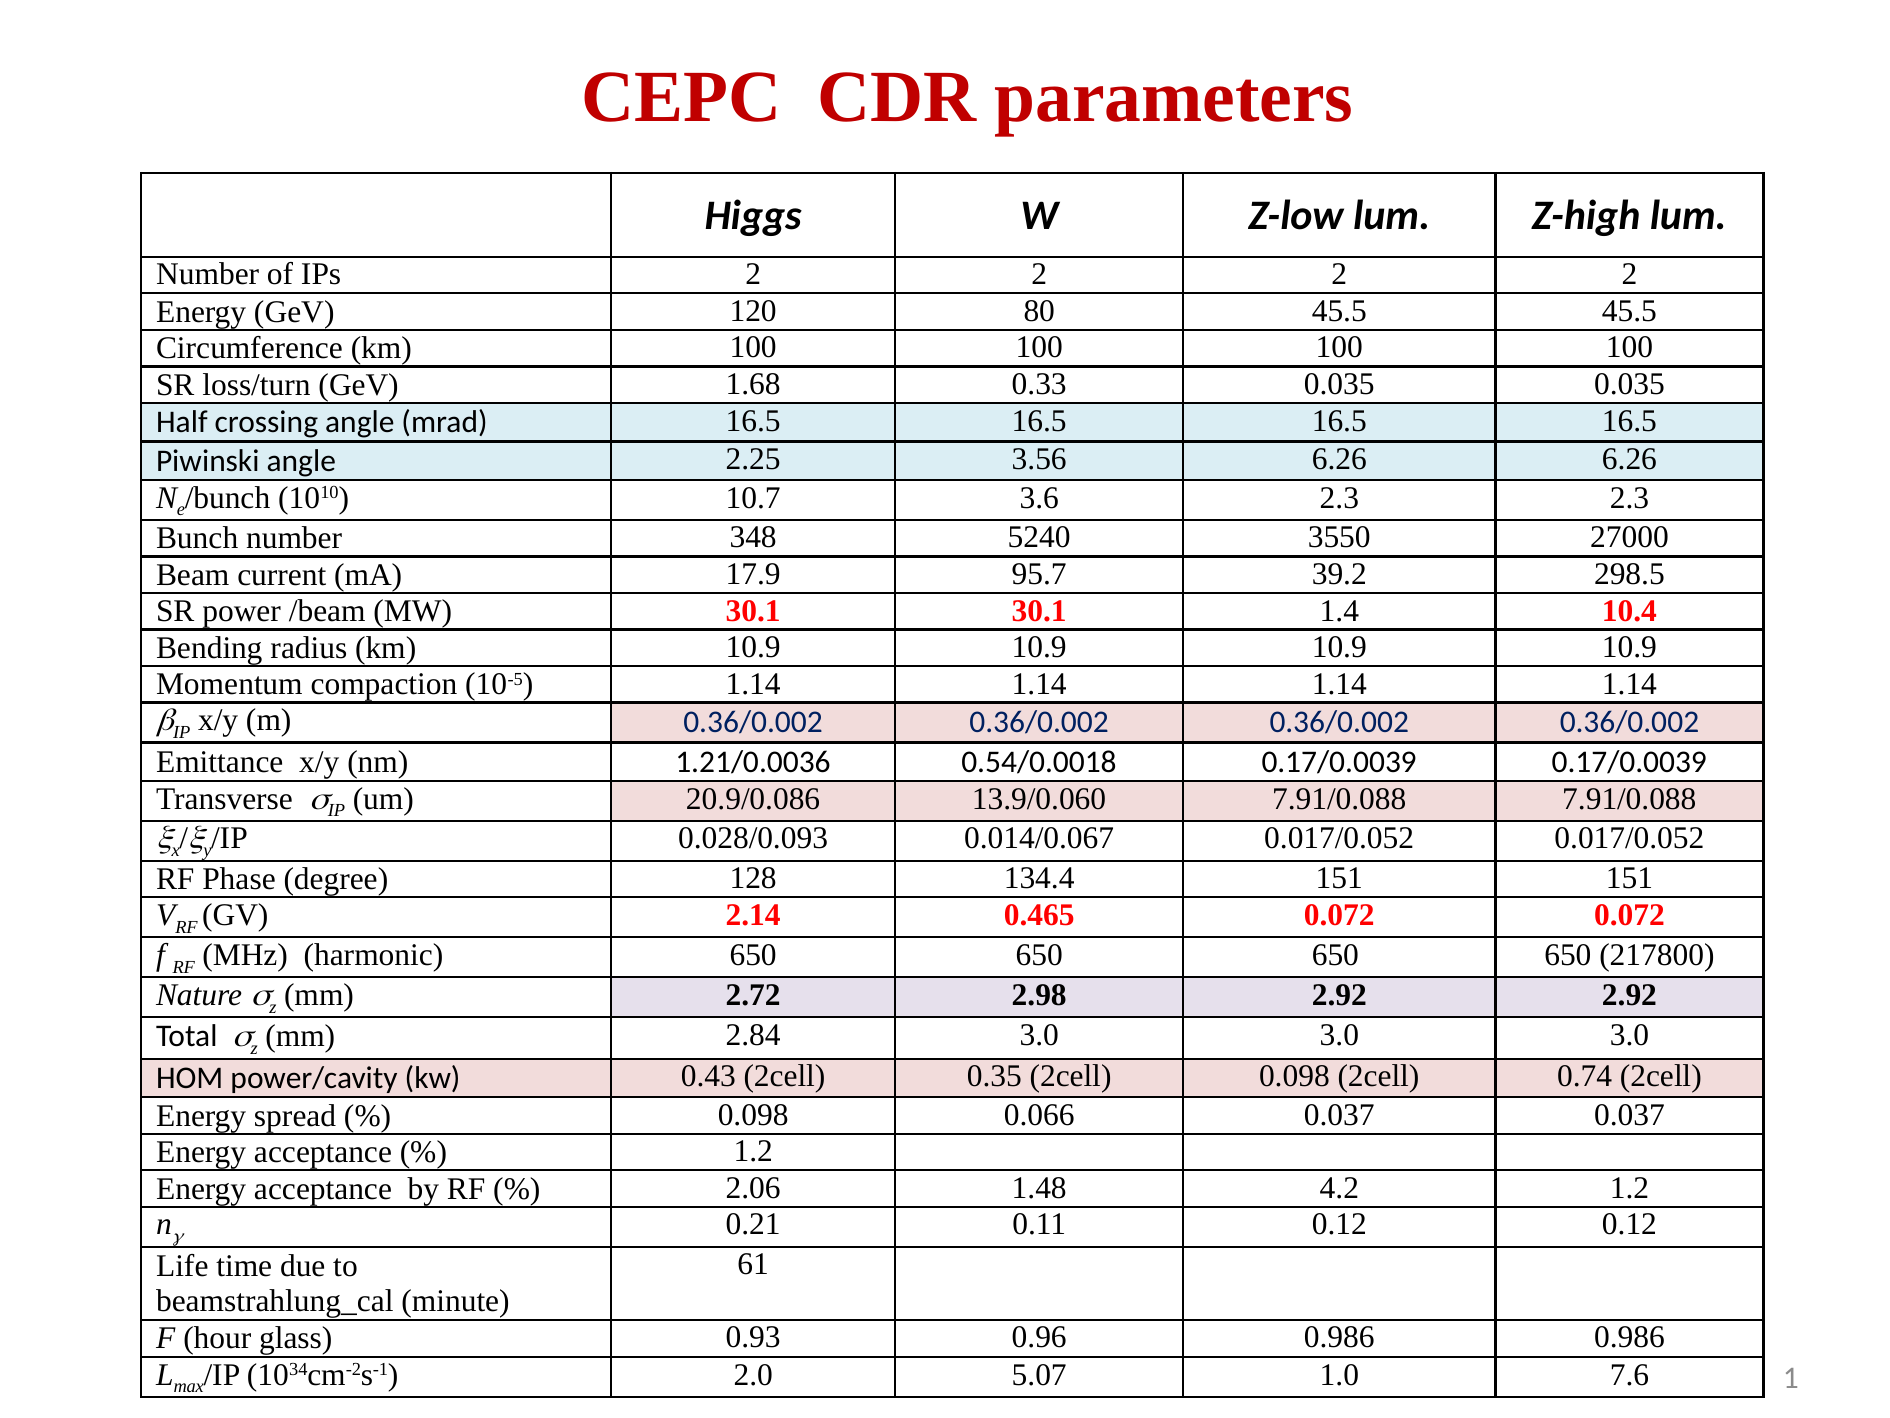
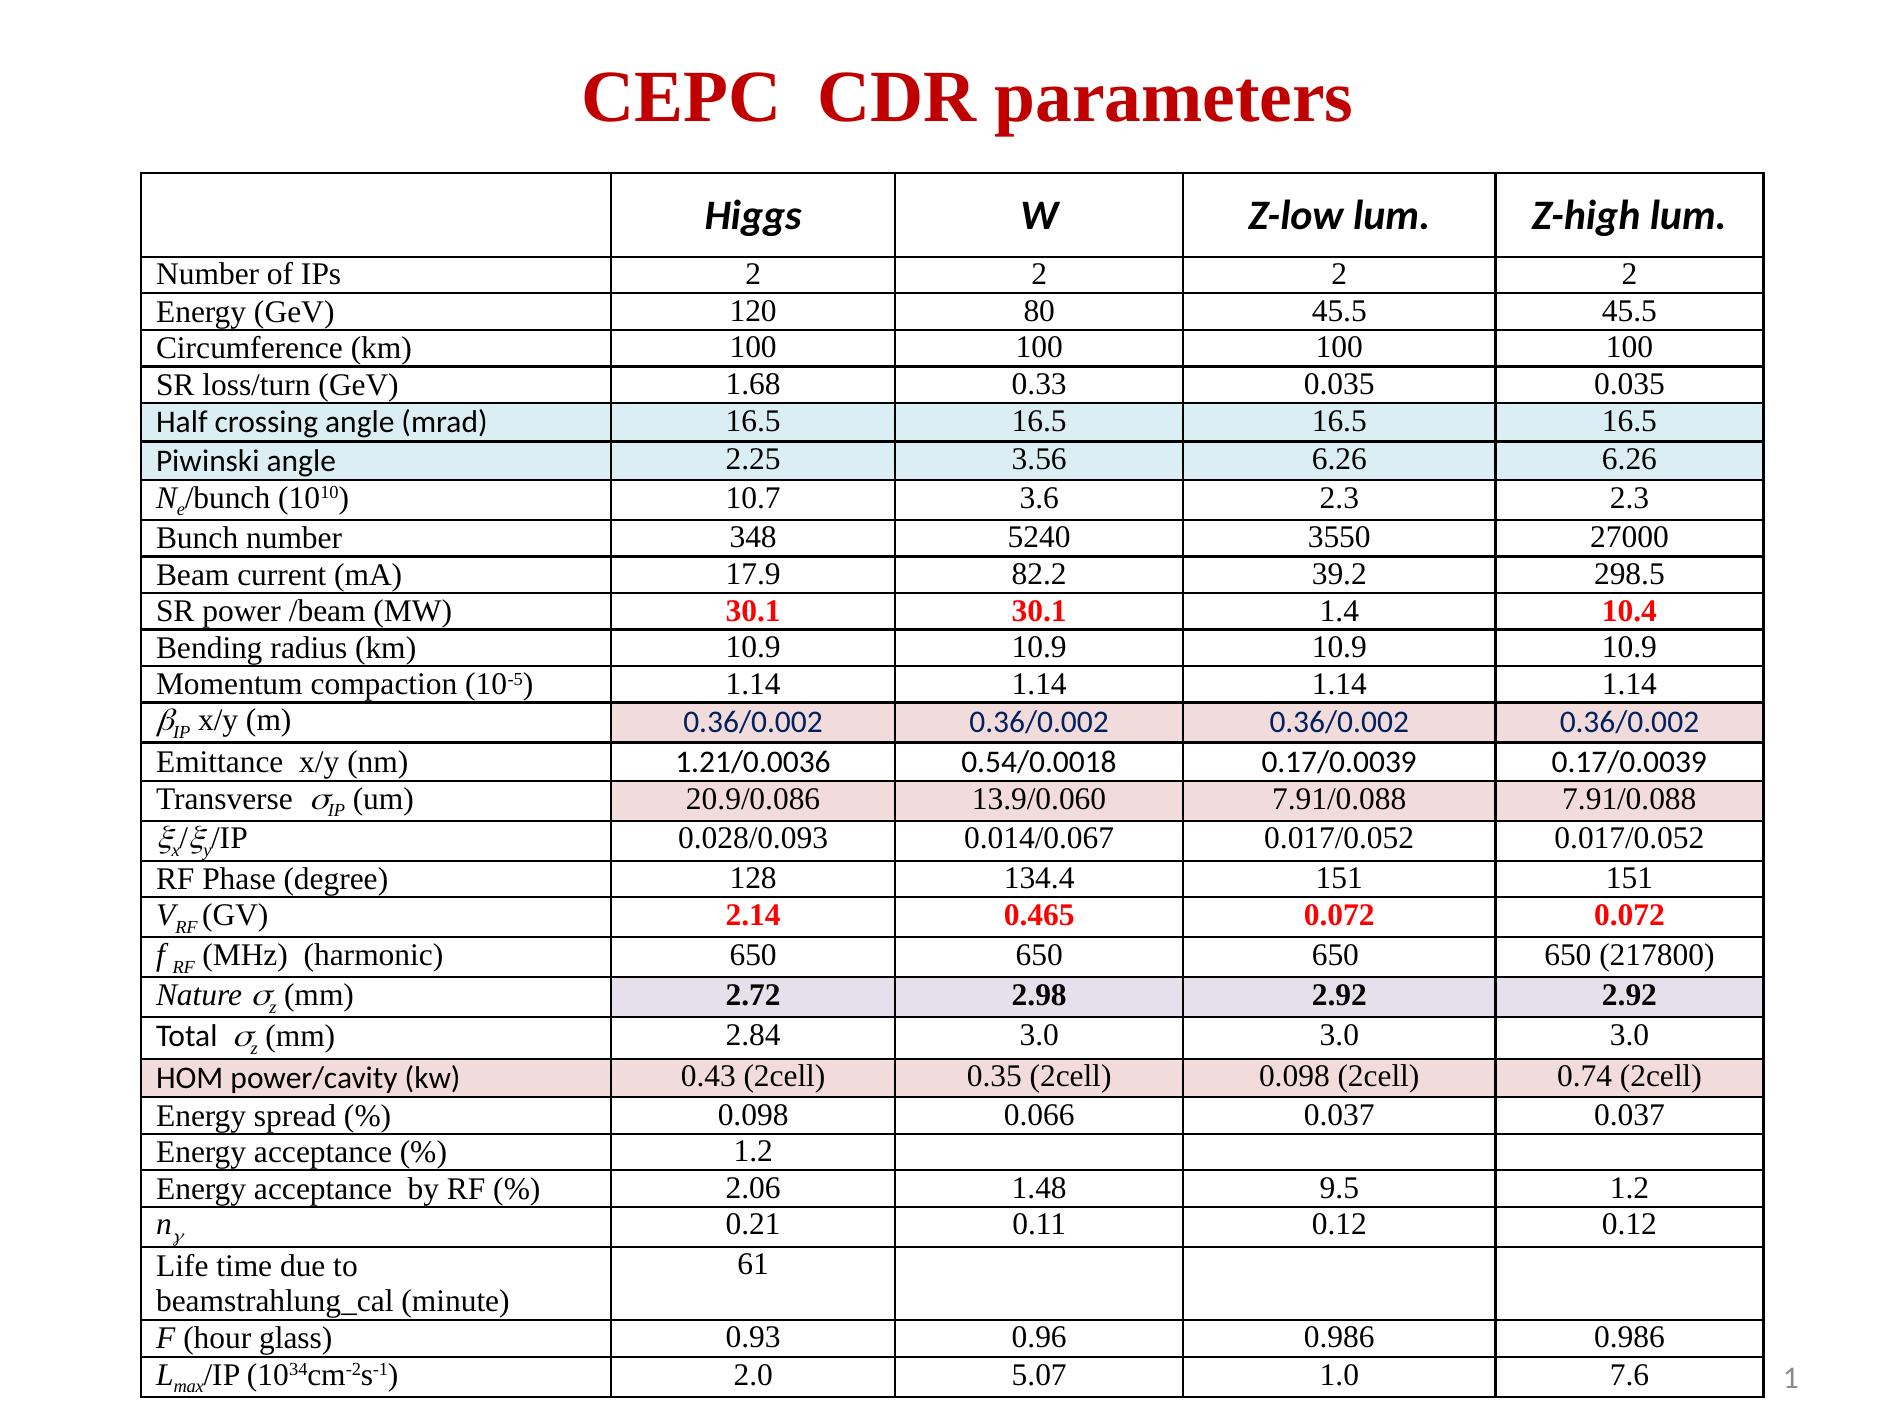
95.7: 95.7 -> 82.2 (1039, 574)
4.2: 4.2 -> 9.5 (1339, 1188)
